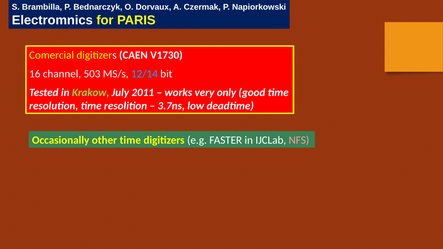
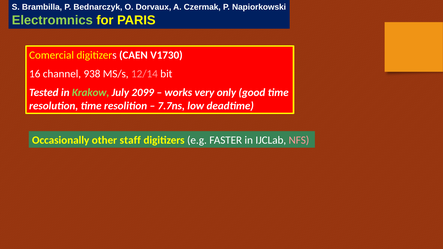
Electromnics colour: white -> light green (52, 20)
503: 503 -> 938 (92, 74)
12/14 colour: light blue -> pink (144, 74)
2011: 2011 -> 2099 (143, 93)
3.7ns: 3.7ns -> 7.7ns (171, 106)
other time: time -> staff (130, 140)
